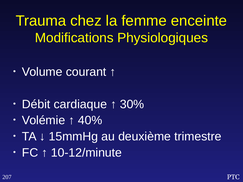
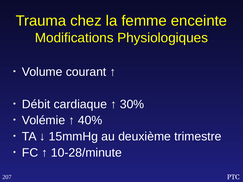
10-12/minute: 10-12/minute -> 10-28/minute (86, 153)
